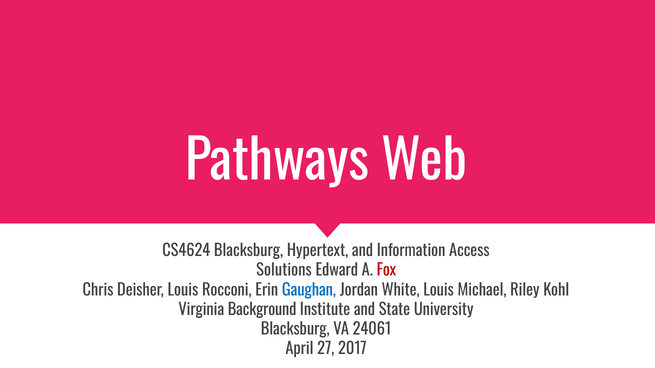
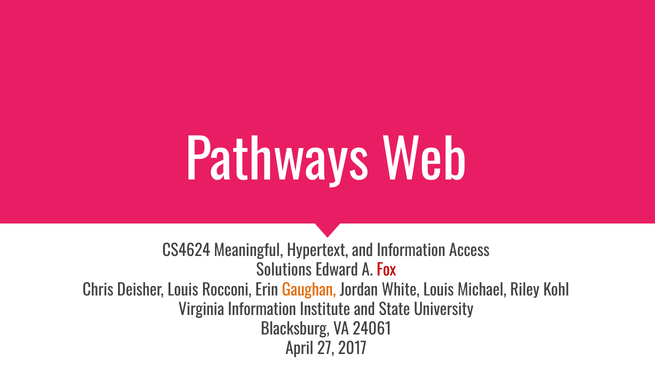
CS4624 Blacksburg: Blacksburg -> Meaningful (249, 251)
Gaughan colour: blue -> orange (309, 290)
Virginia Background: Background -> Information (262, 310)
